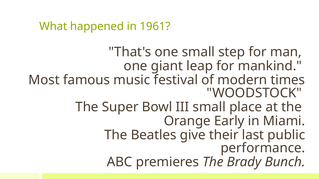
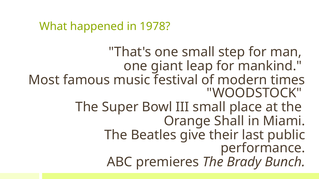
1961: 1961 -> 1978 (155, 27)
Early: Early -> Shall (229, 121)
